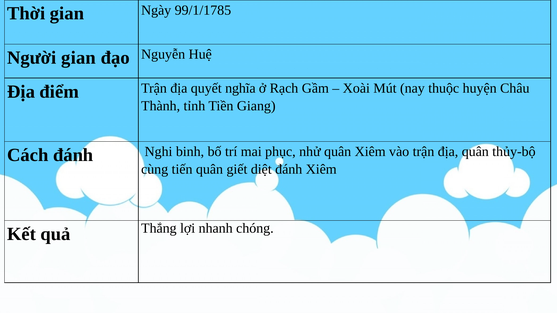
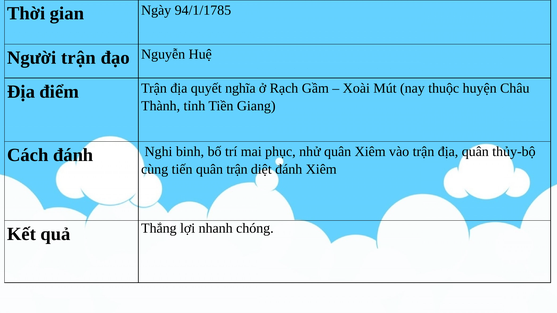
99/1/1785: 99/1/1785 -> 94/1/1785 (203, 10)
Người gian: gian -> trận (79, 58)
quân giết: giết -> trận (237, 169)
